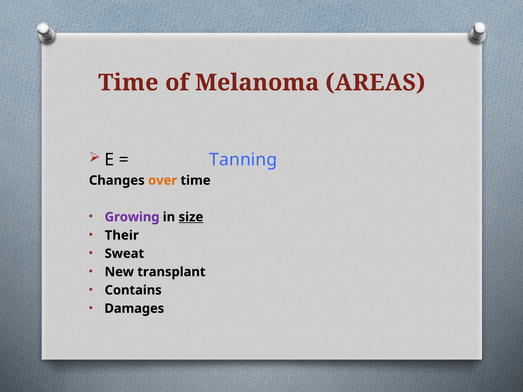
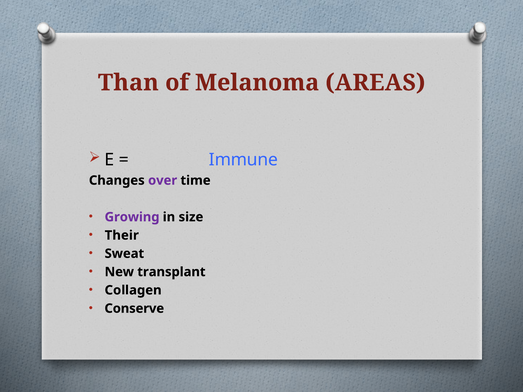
Time: Time -> Than (128, 83)
Tanning: Tanning -> Immune (243, 160)
over colour: orange -> purple (163, 181)
size underline: present -> none (191, 217)
Contains: Contains -> Collagen (133, 290)
Damages: Damages -> Conserve (134, 309)
